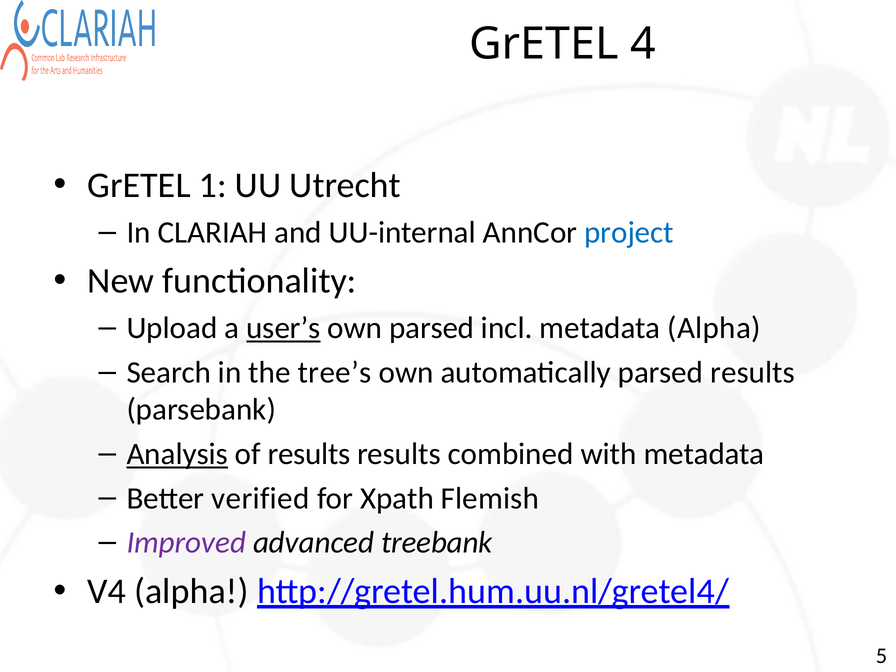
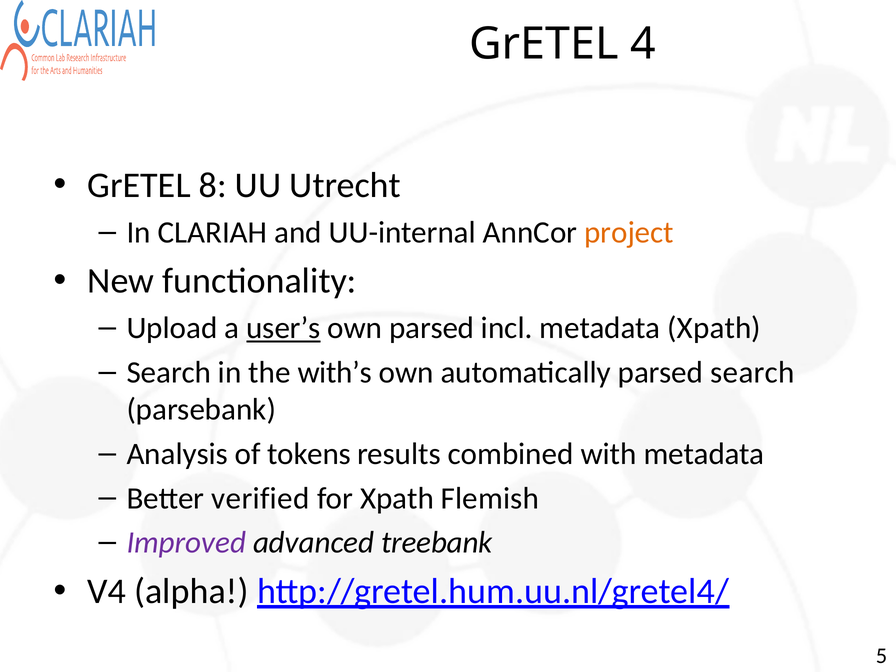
1: 1 -> 8 (213, 185)
project colour: blue -> orange (629, 232)
metadata Alpha: Alpha -> Xpath (714, 328)
tree’s: tree’s -> with’s (335, 372)
parsed results: results -> search (752, 372)
Analysis underline: present -> none (177, 454)
of results: results -> tokens (309, 454)
